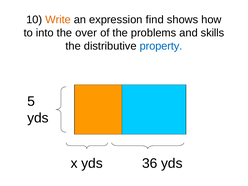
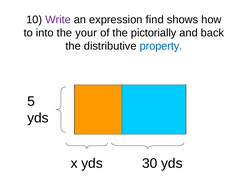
Write colour: orange -> purple (58, 20)
over: over -> your (86, 33)
problems: problems -> pictorially (154, 33)
skills: skills -> back (212, 33)
36: 36 -> 30 (150, 163)
